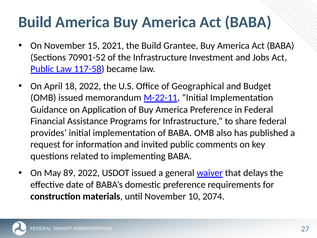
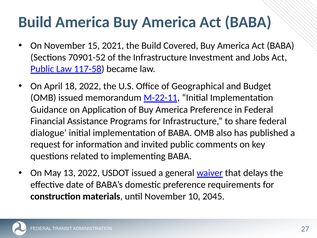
Grantee: Grantee -> Covered (181, 46)
provides: provides -> dialogue (49, 133)
89: 89 -> 13 (69, 173)
2074: 2074 -> 2045 (214, 196)
